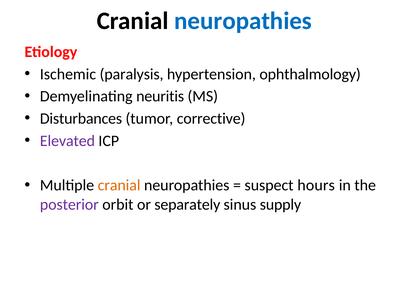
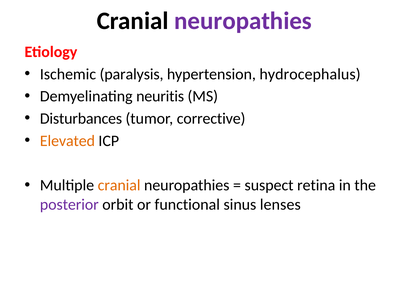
neuropathies colour: blue -> purple (243, 21)
ophthalmology: ophthalmology -> hydrocephalus (310, 74)
Elevated colour: purple -> orange (67, 141)
hours: hours -> retina (316, 185)
separately: separately -> functional (187, 204)
supply: supply -> lenses (280, 204)
